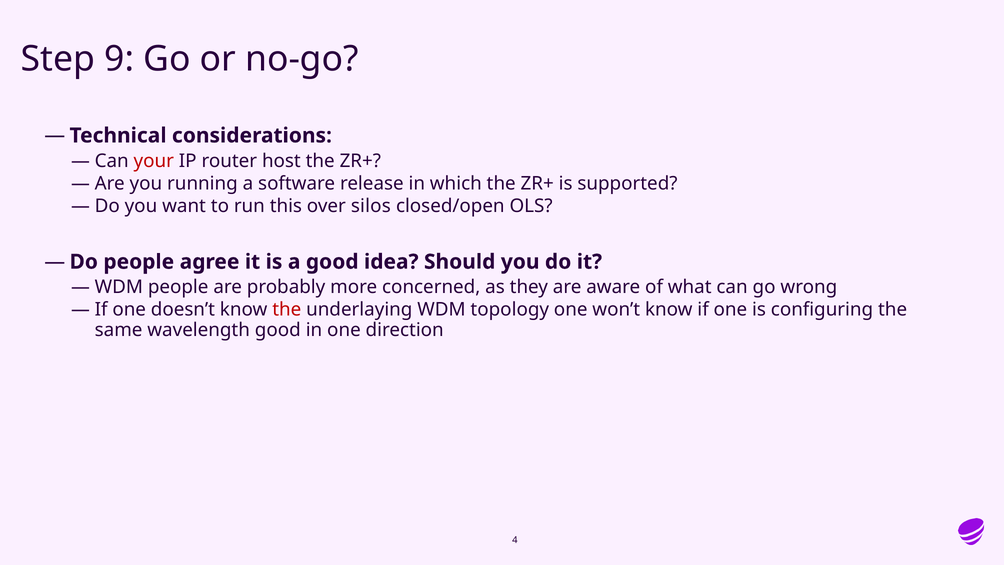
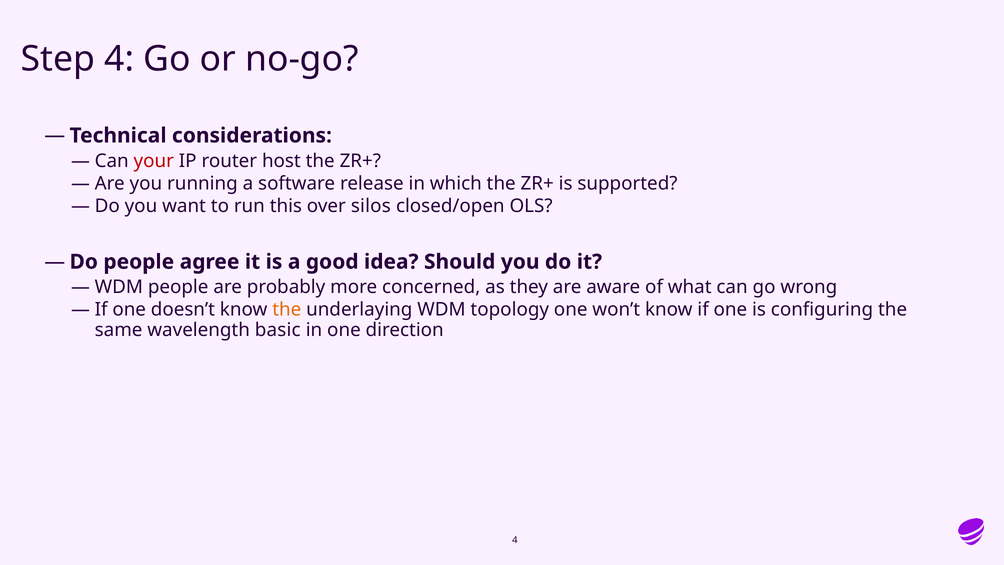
Step 9: 9 -> 4 (119, 59)
the colour: red -> orange (287, 309)
wavelength good: good -> basic (278, 330)
